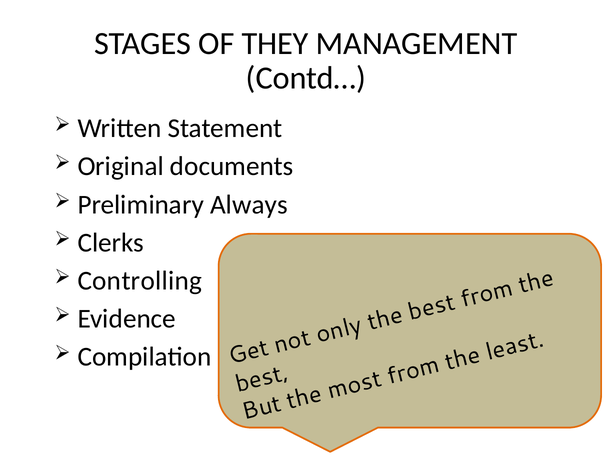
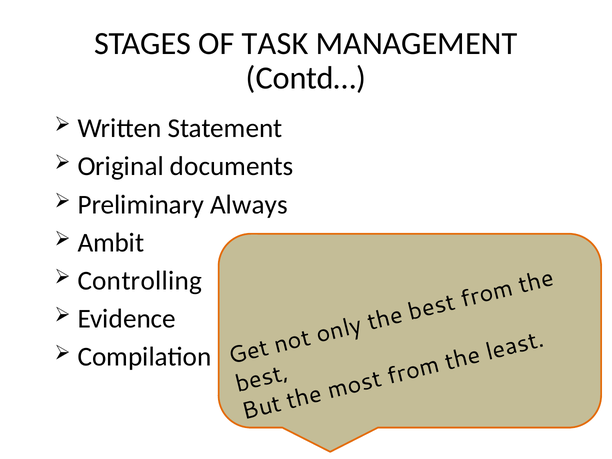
THEY: THEY -> TASK (275, 43)
Clerks: Clerks -> Ambit (111, 243)
